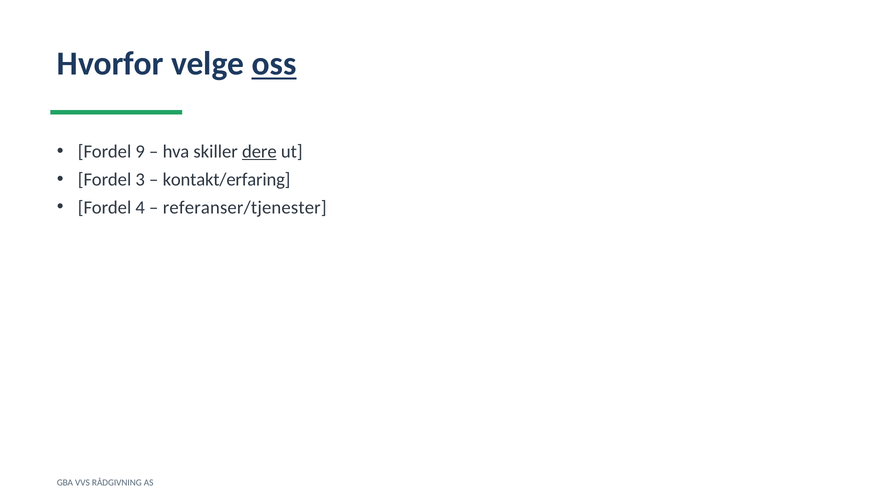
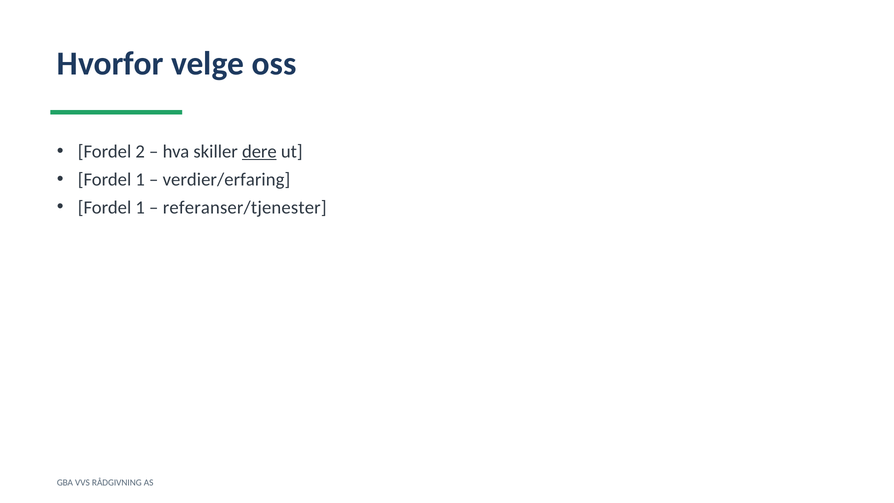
oss underline: present -> none (274, 64)
9: 9 -> 2 (140, 151)
3: 3 -> 1 (140, 179)
kontakt/erfaring: kontakt/erfaring -> verdier/erfaring (226, 179)
4: 4 -> 1 (140, 207)
